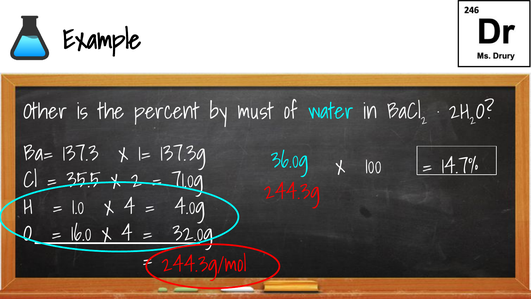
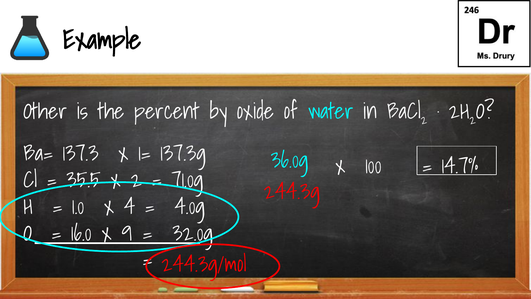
must: must -> oxide (256, 112)
16.0 x 4: 4 -> 9 (127, 233)
